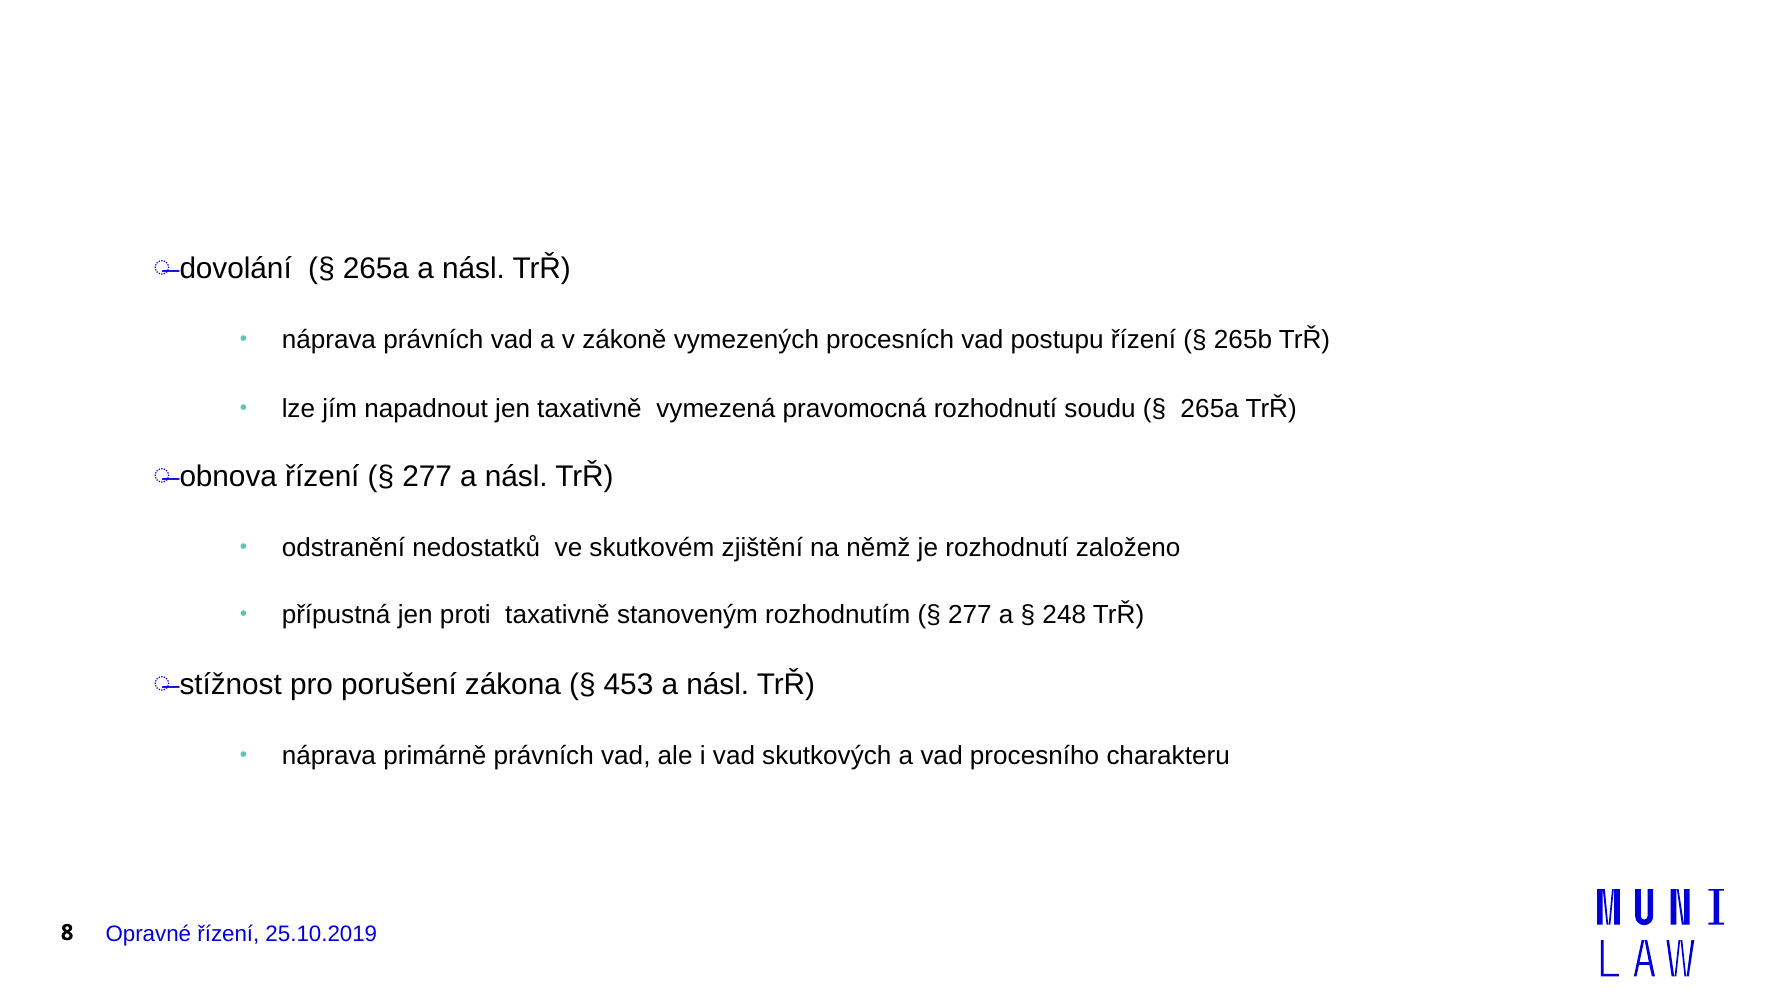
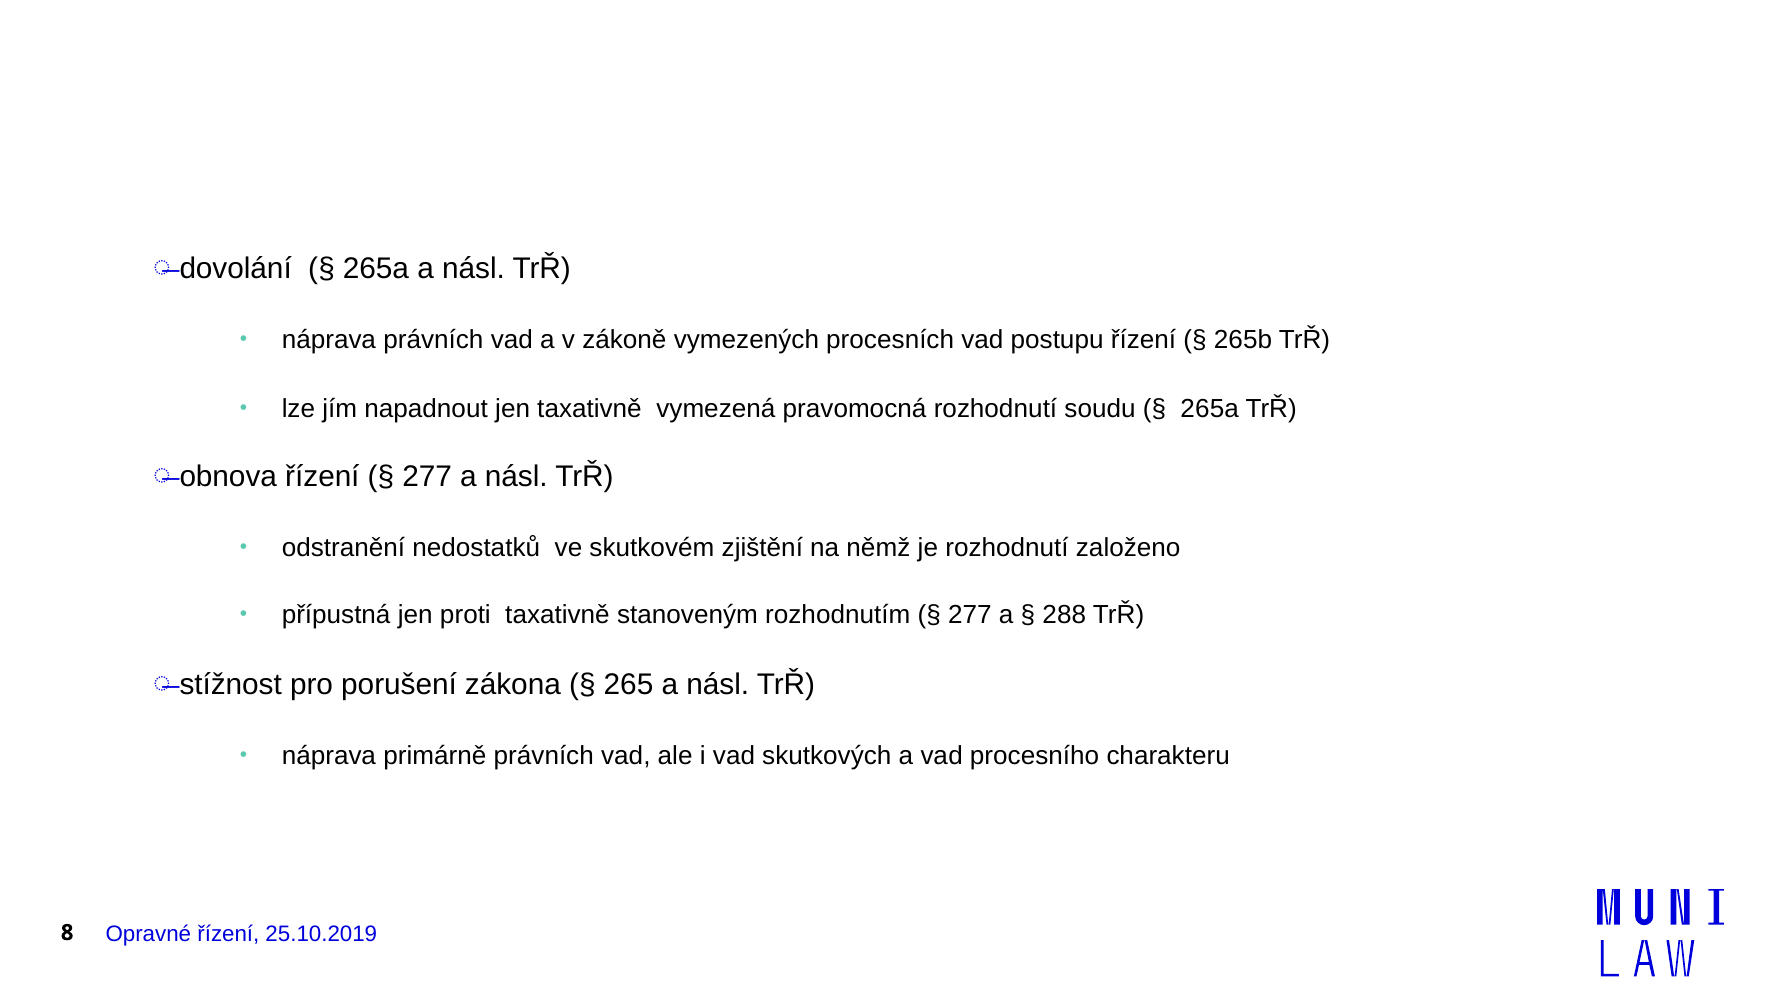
248: 248 -> 288 (1064, 615)
453: 453 -> 265 (629, 684)
